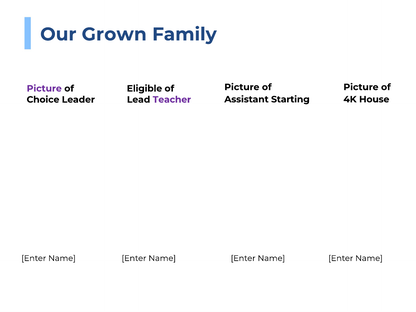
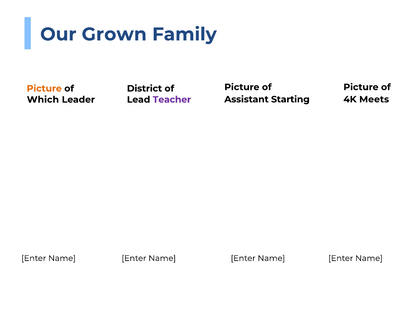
Picture colour: purple -> orange (44, 89)
Eligible: Eligible -> District (144, 89)
House: House -> Meets (374, 99)
Choice: Choice -> Which (43, 100)
